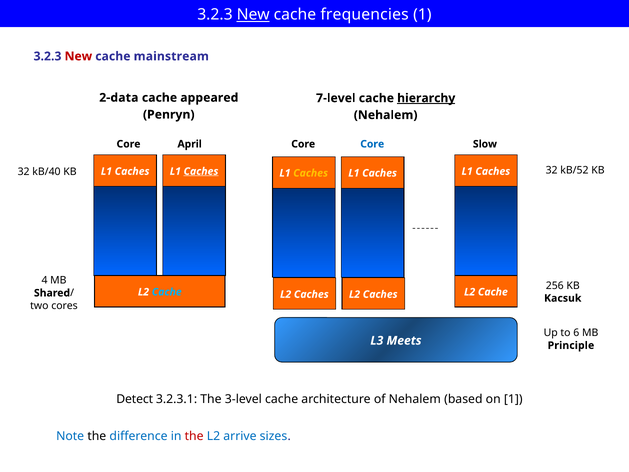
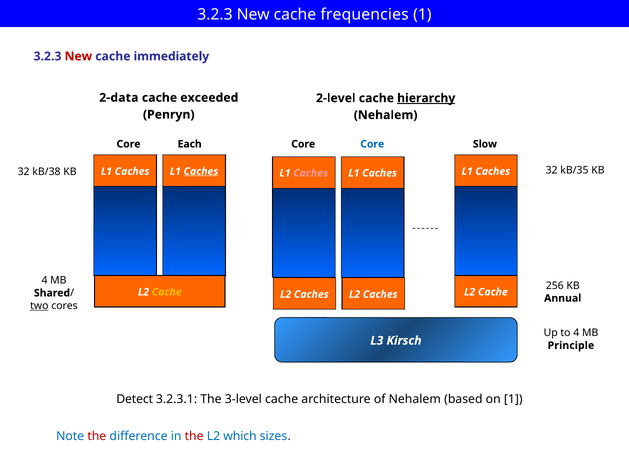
New underline: present -> none (253, 15)
mainstream: mainstream -> immediately (171, 56)
appeared: appeared -> exceeded (209, 98)
7-level: 7-level -> 2-level (336, 98)
April: April -> Each (190, 144)
kB/52: kB/52 -> kB/35 (574, 170)
kB/40: kB/40 -> kB/38 (46, 172)
Caches colour: yellow -> pink (311, 173)
Cache colour: light blue -> yellow (167, 292)
Kacsuk: Kacsuk -> Annual (563, 298)
two underline: none -> present (39, 305)
to 6: 6 -> 4 (576, 333)
Meets: Meets -> Kirsch (404, 340)
the colour: black -> red (97, 436)
arrive: arrive -> which (240, 436)
